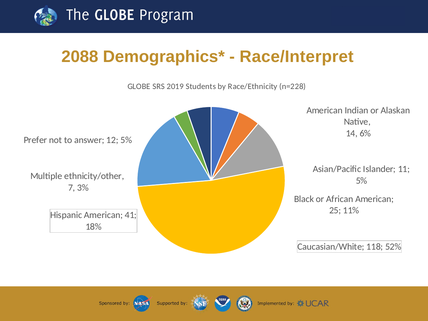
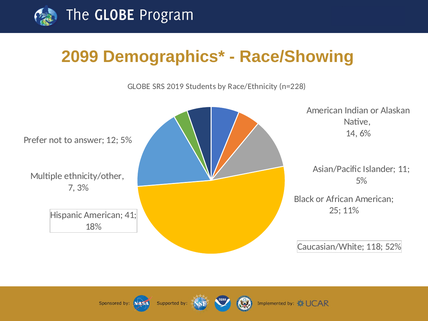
2088: 2088 -> 2099 (80, 57)
Race/Interpret: Race/Interpret -> Race/Showing (297, 57)
